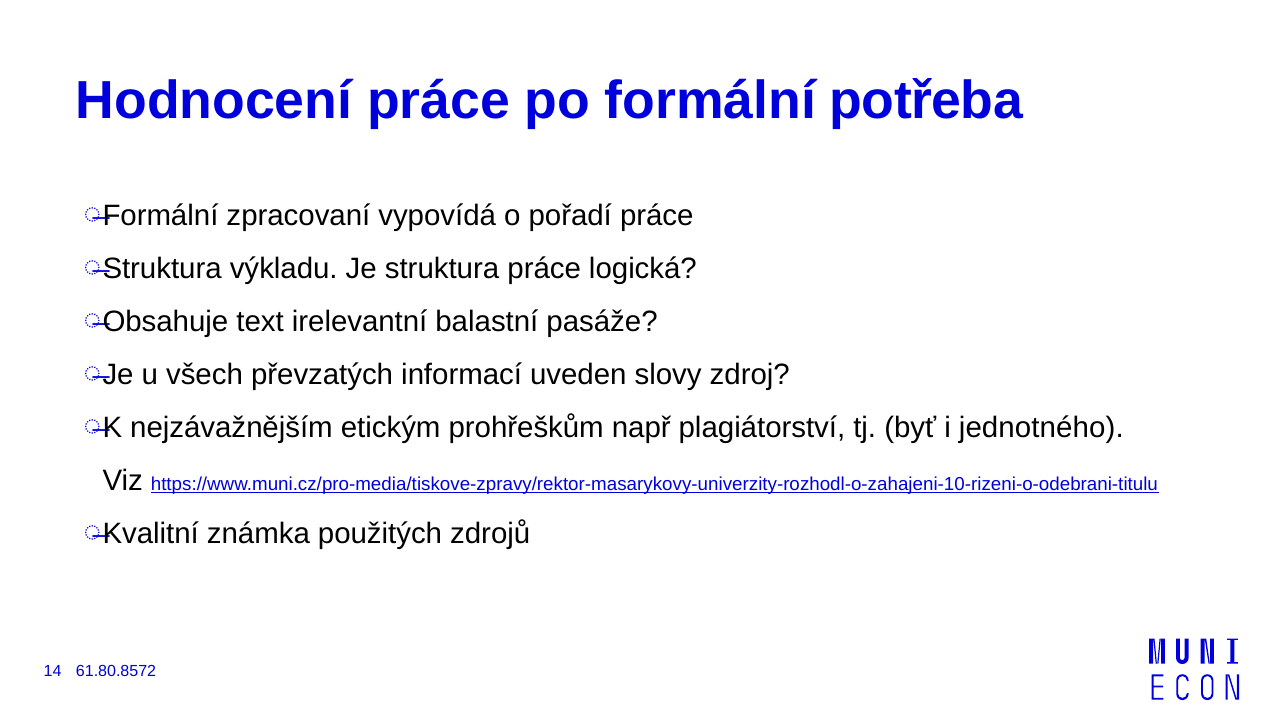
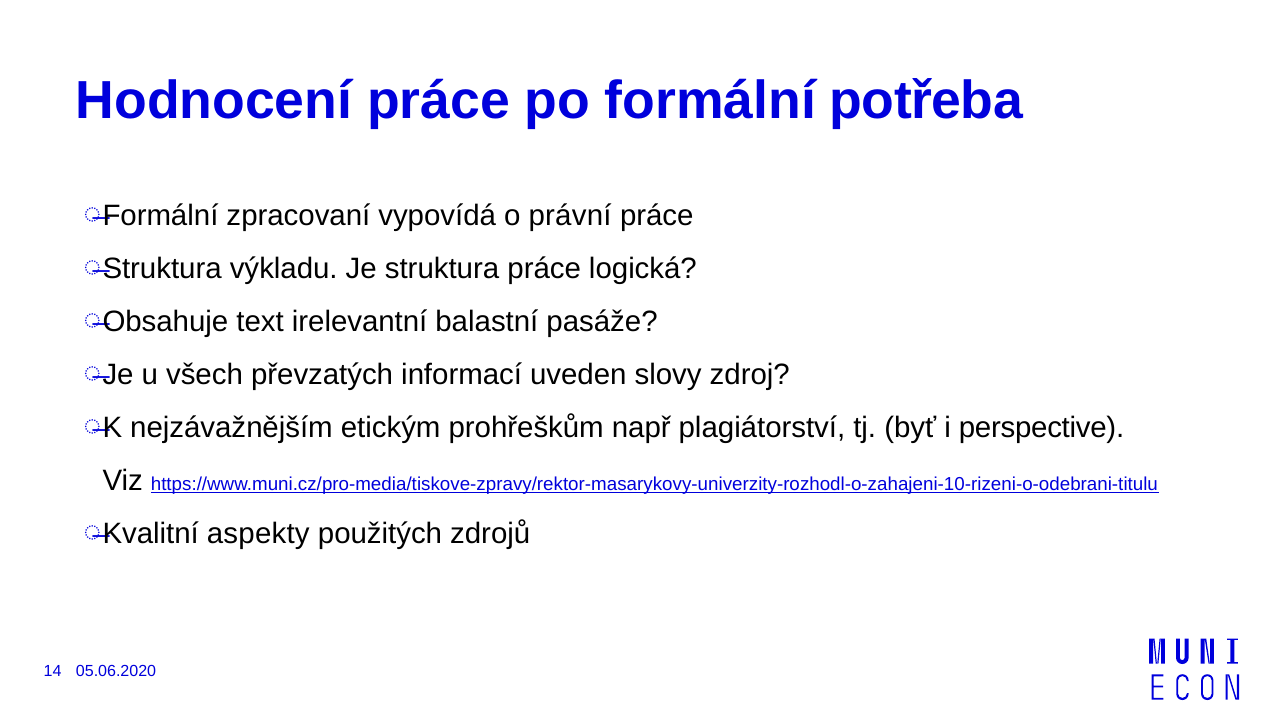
pořadí: pořadí -> právní (570, 216)
jednotného: jednotného -> perspective (1042, 428)
známka: známka -> aspekty (258, 534)
61.80.8572: 61.80.8572 -> 05.06.2020 (116, 671)
